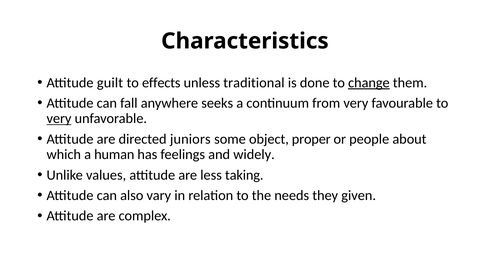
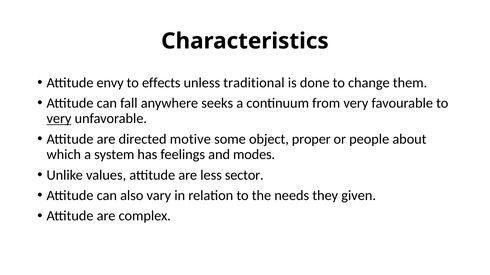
guilt: guilt -> envy (110, 83)
change underline: present -> none (369, 83)
juniors: juniors -> motive (190, 139)
human: human -> system (114, 155)
widely: widely -> modes (254, 155)
taking: taking -> sector (244, 175)
